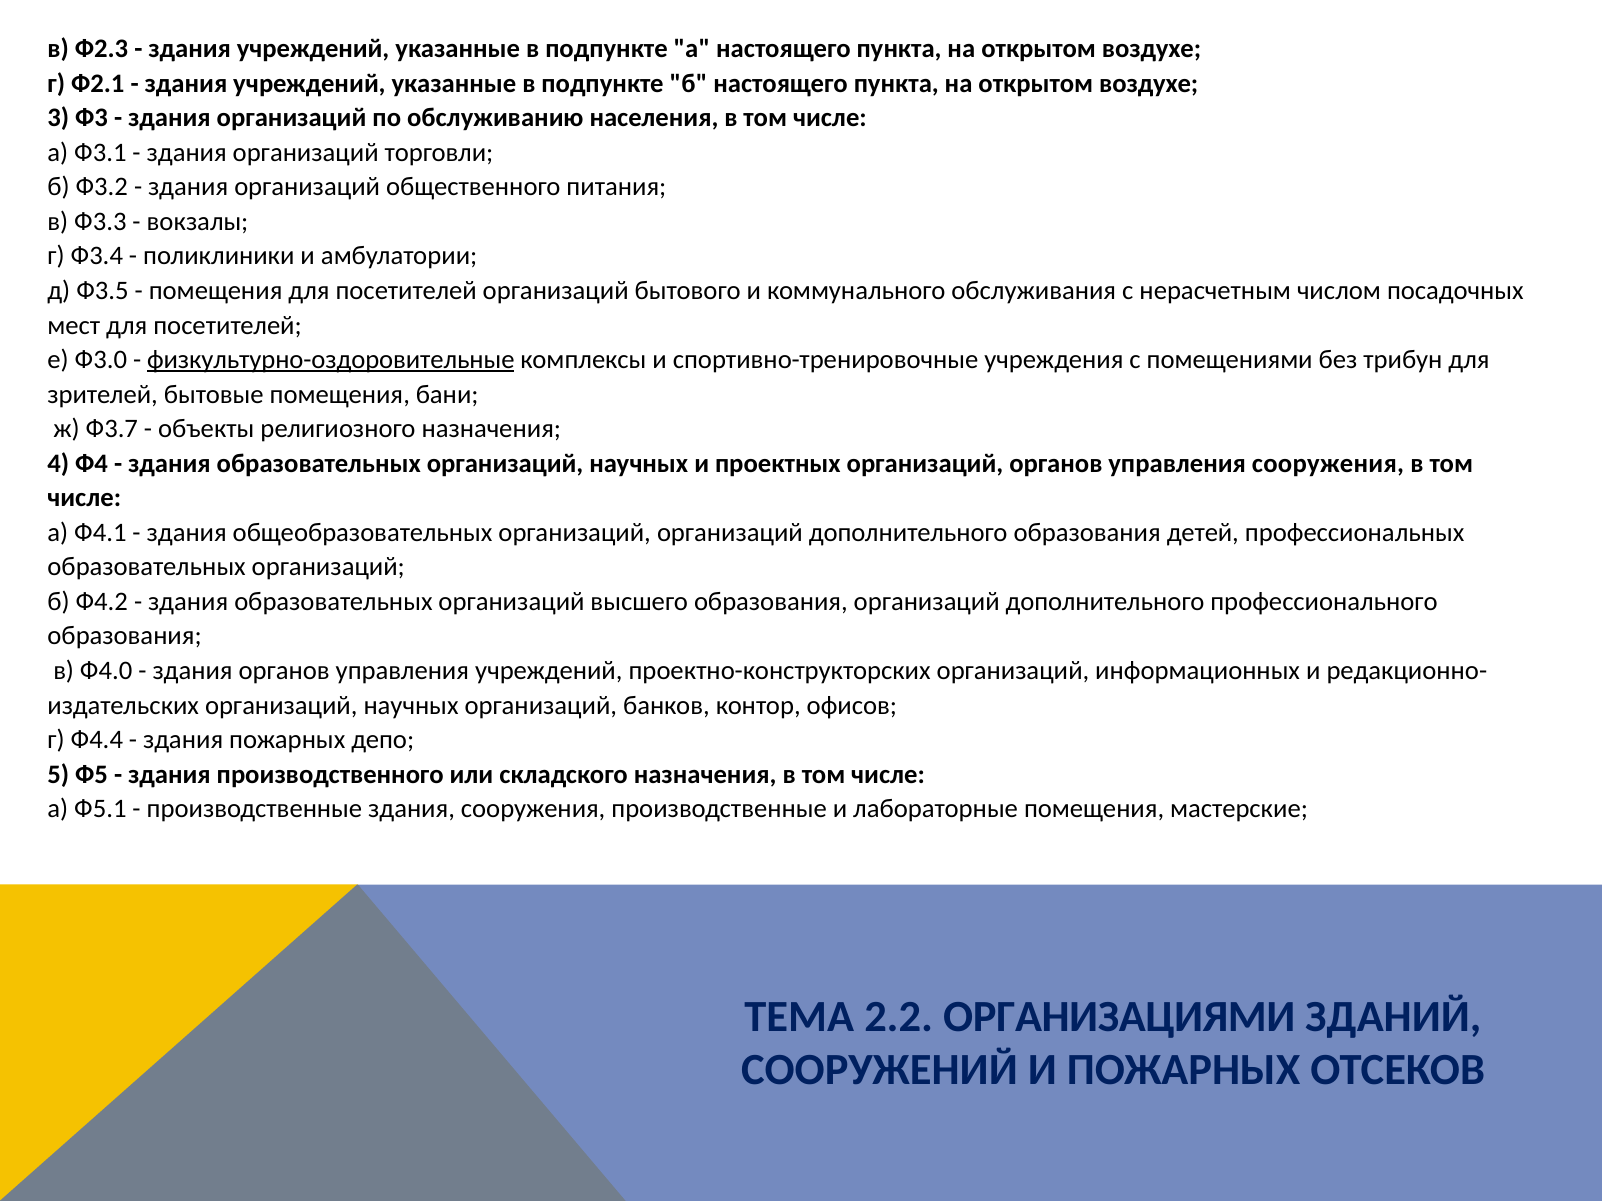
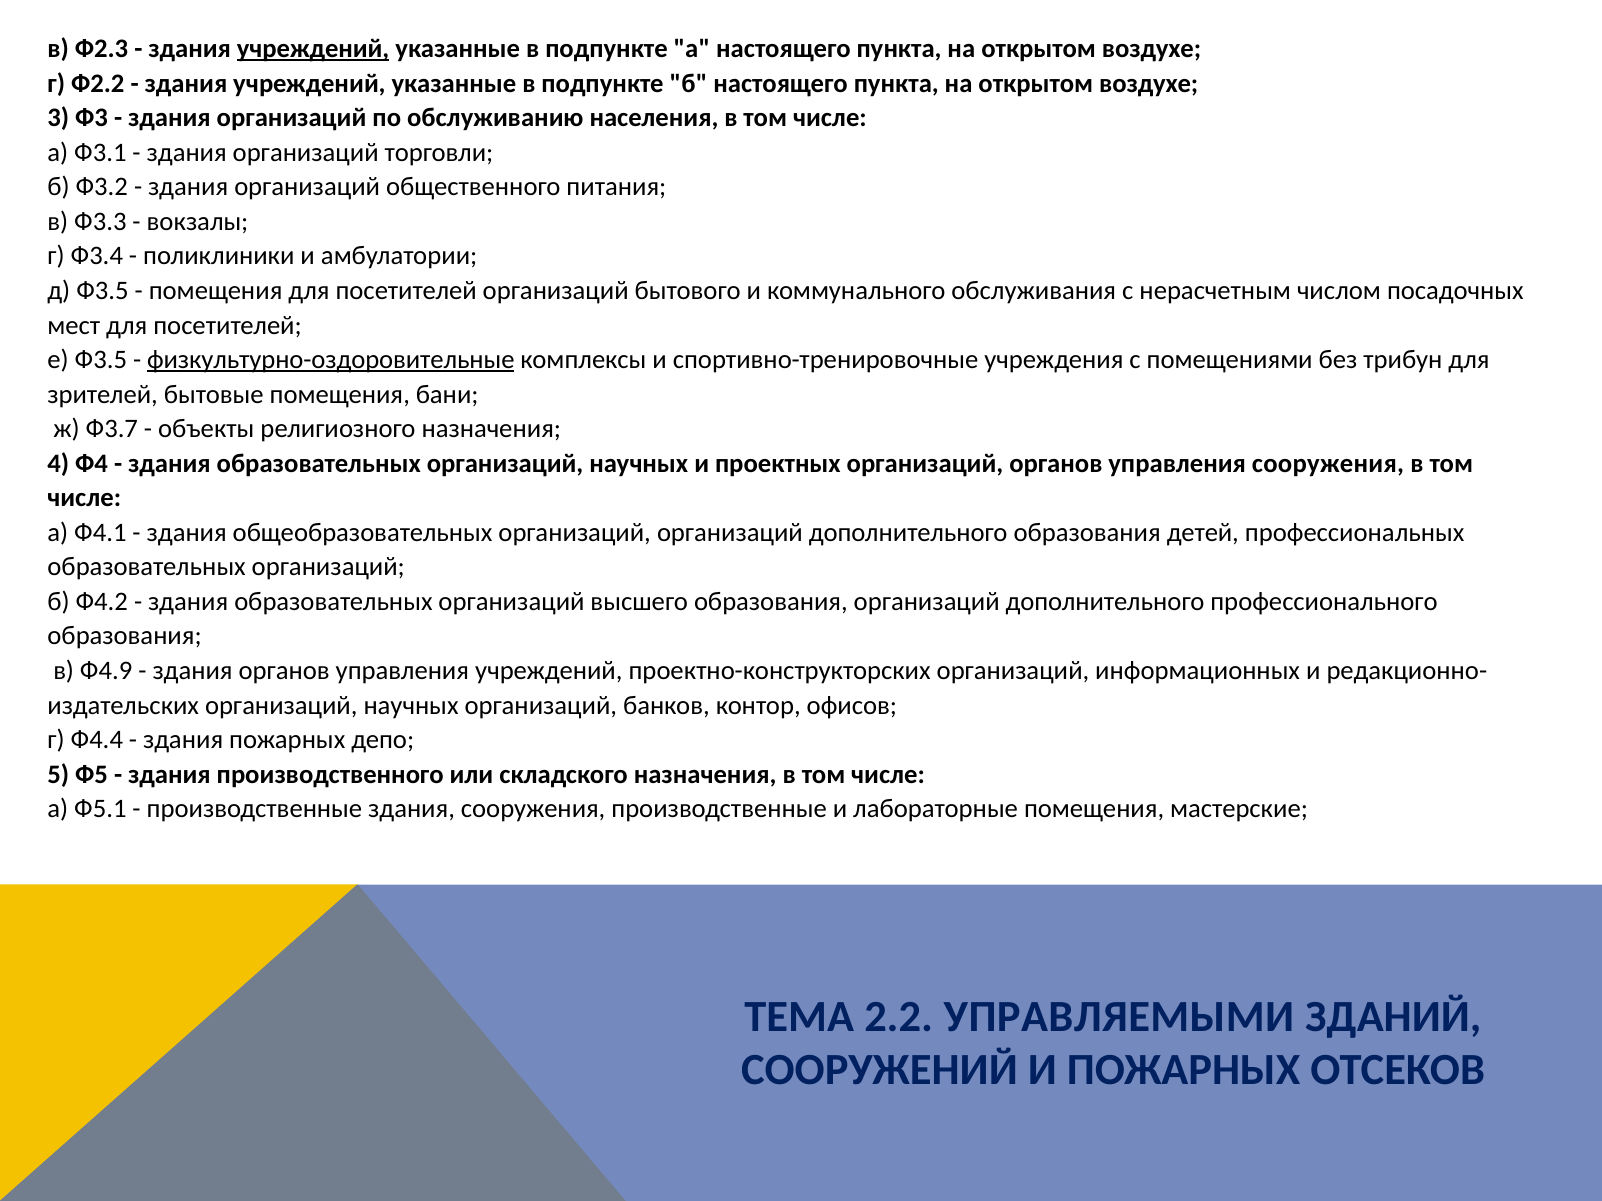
учреждений underline: none -> present (313, 49)
Ф2.1: Ф2.1 -> Ф2.2 (98, 83)
е Ф3.0: Ф3.0 -> Ф3.5 (101, 360)
Ф4.0: Ф4.0 -> Ф4.9 (106, 671)
ОРГАНИЗАЦИЯМИ: ОРГАНИЗАЦИЯМИ -> УПРАВЛЯЕМЫМИ (1119, 1017)
